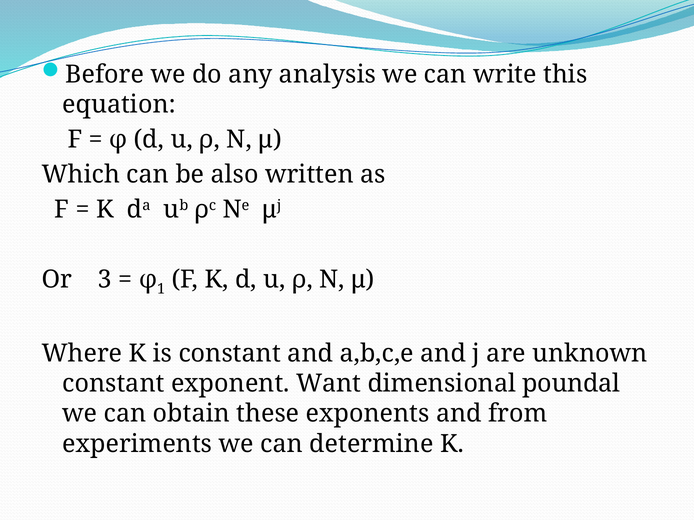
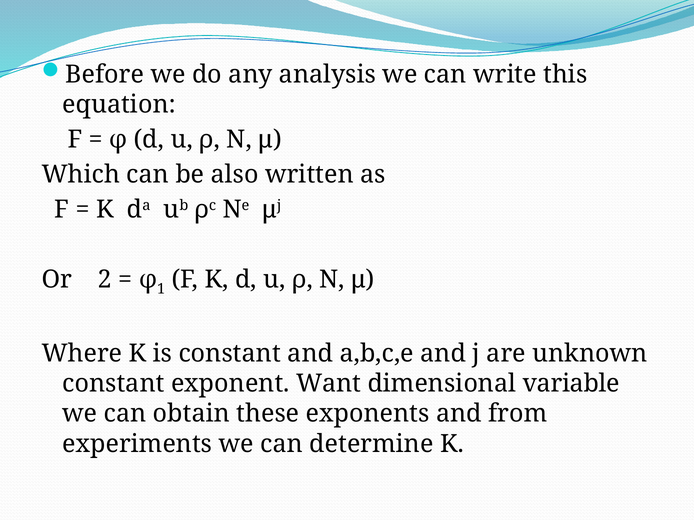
3: 3 -> 2 (105, 280)
poundal: poundal -> variable (571, 384)
